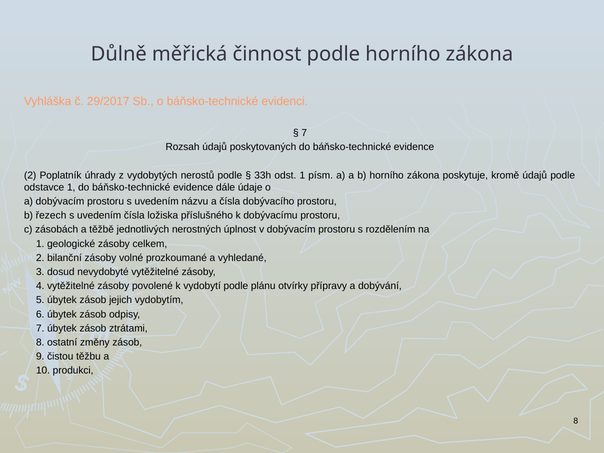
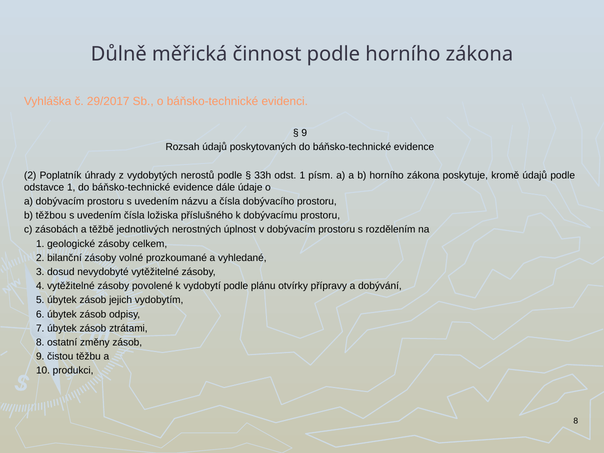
7: 7 -> 9 (304, 133)
řezech: řezech -> těžbou (51, 216)
